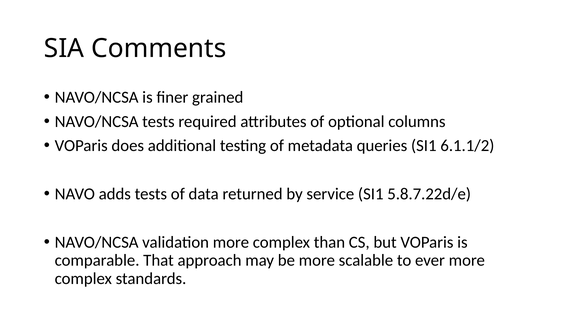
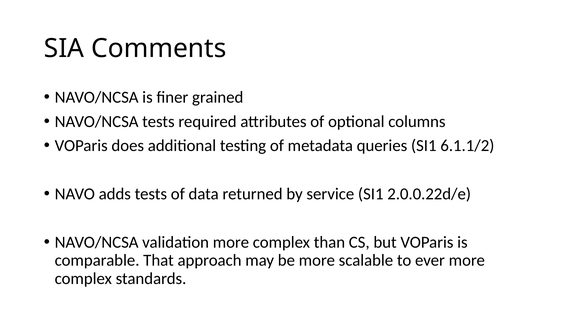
5.8.7.22d/e: 5.8.7.22d/e -> 2.0.0.22d/e (429, 194)
